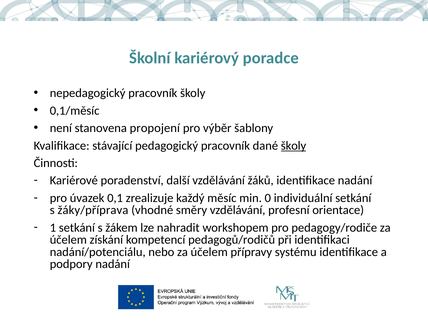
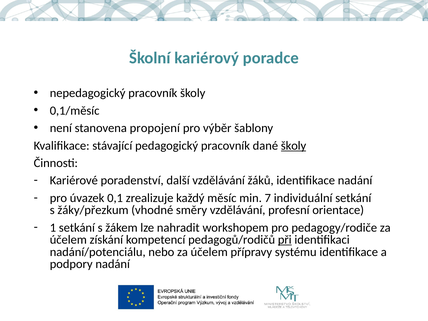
0: 0 -> 7 (268, 198)
žáky/příprava: žáky/příprava -> žáky/přezkum (93, 210)
při underline: none -> present (285, 240)
